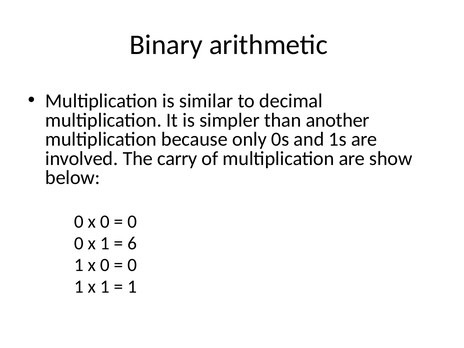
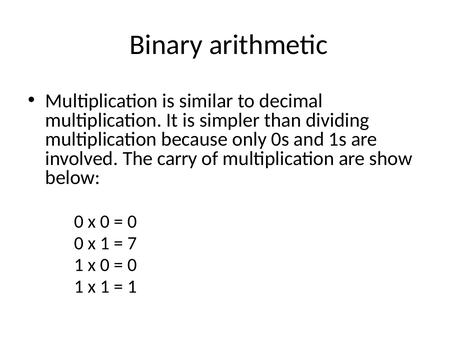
another: another -> dividing (338, 120)
6: 6 -> 7 (132, 243)
